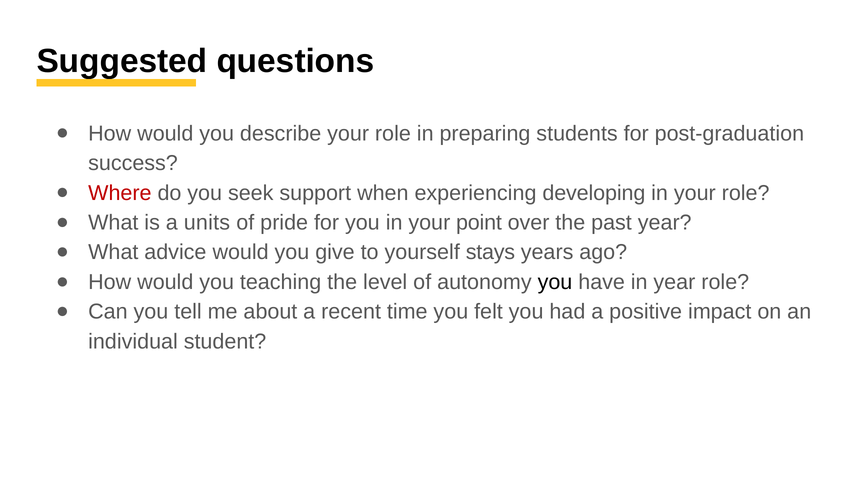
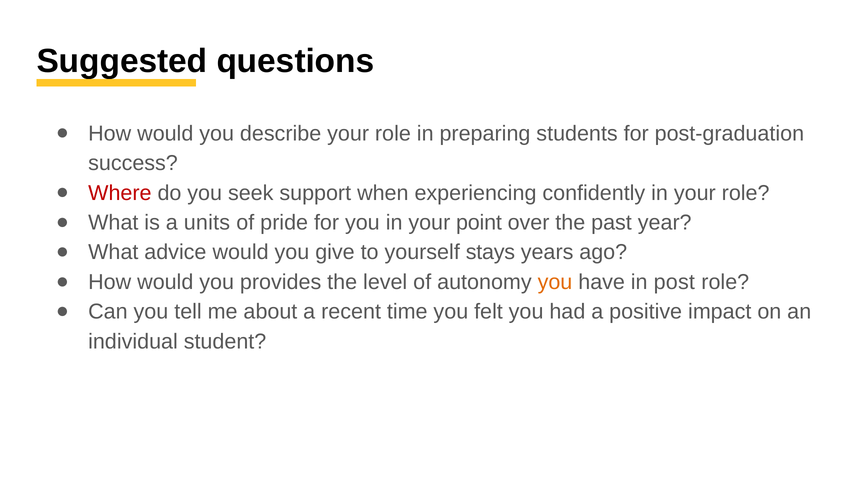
developing: developing -> confidently (594, 193)
teaching: teaching -> provides (281, 282)
you colour: black -> orange (555, 282)
in year: year -> post (674, 282)
